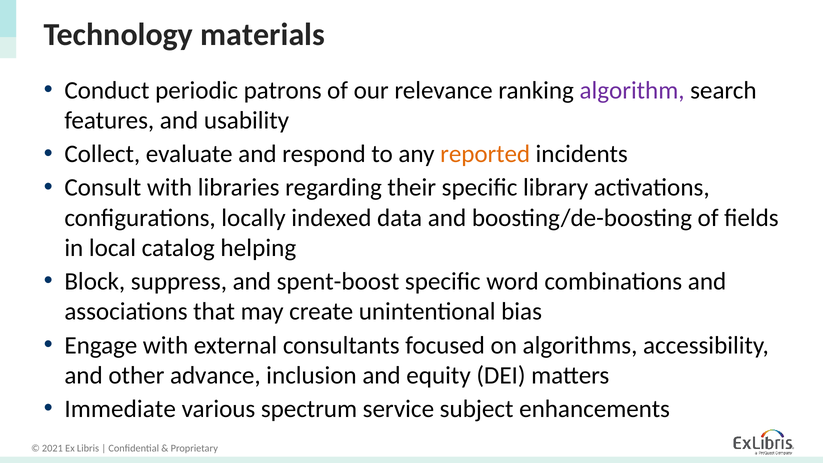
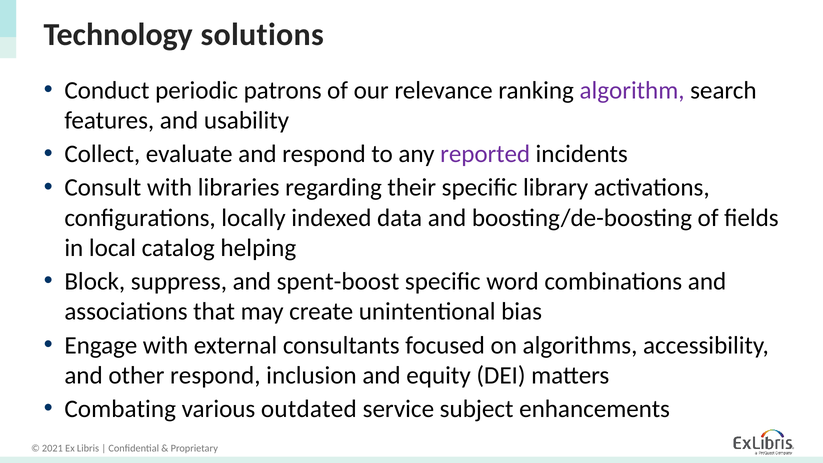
materials: materials -> solutions (262, 34)
reported colour: orange -> purple (485, 154)
other advance: advance -> respond (215, 375)
Immediate: Immediate -> Combating (120, 409)
spectrum: spectrum -> outdated (309, 409)
